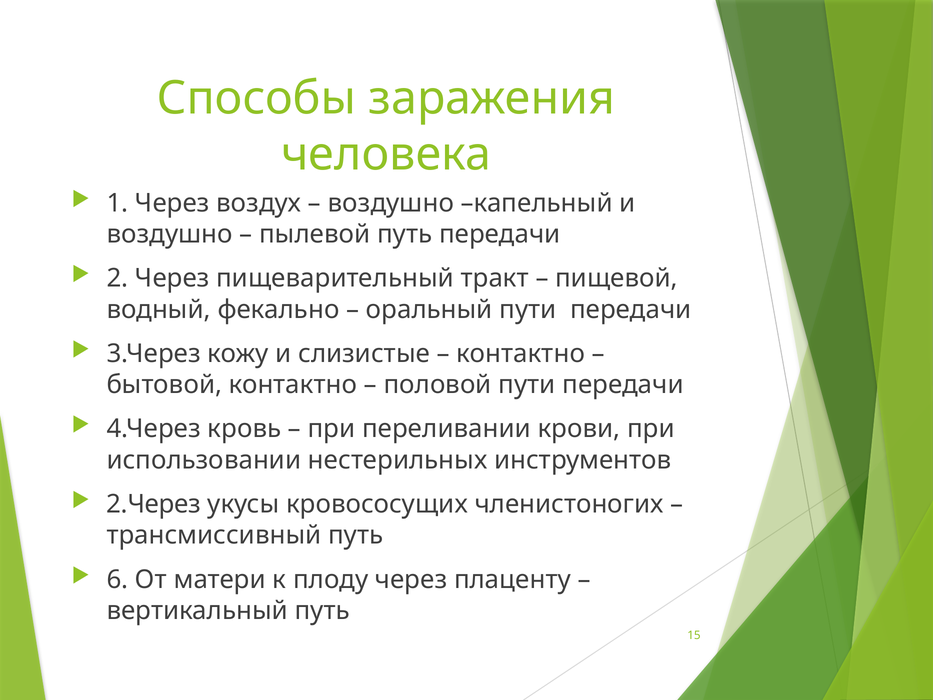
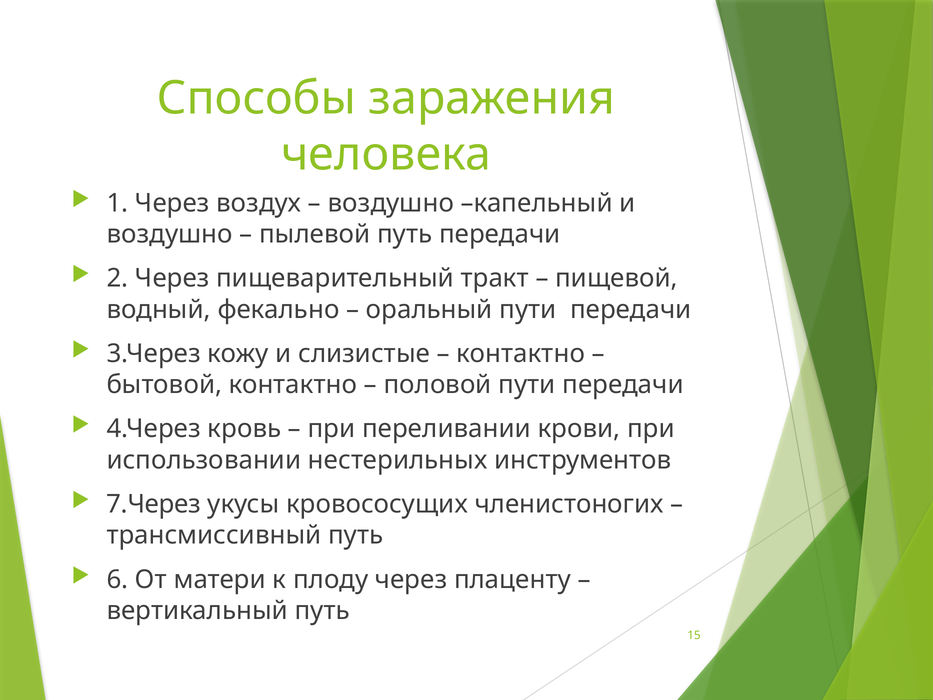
2.Через: 2.Через -> 7.Через (154, 504)
